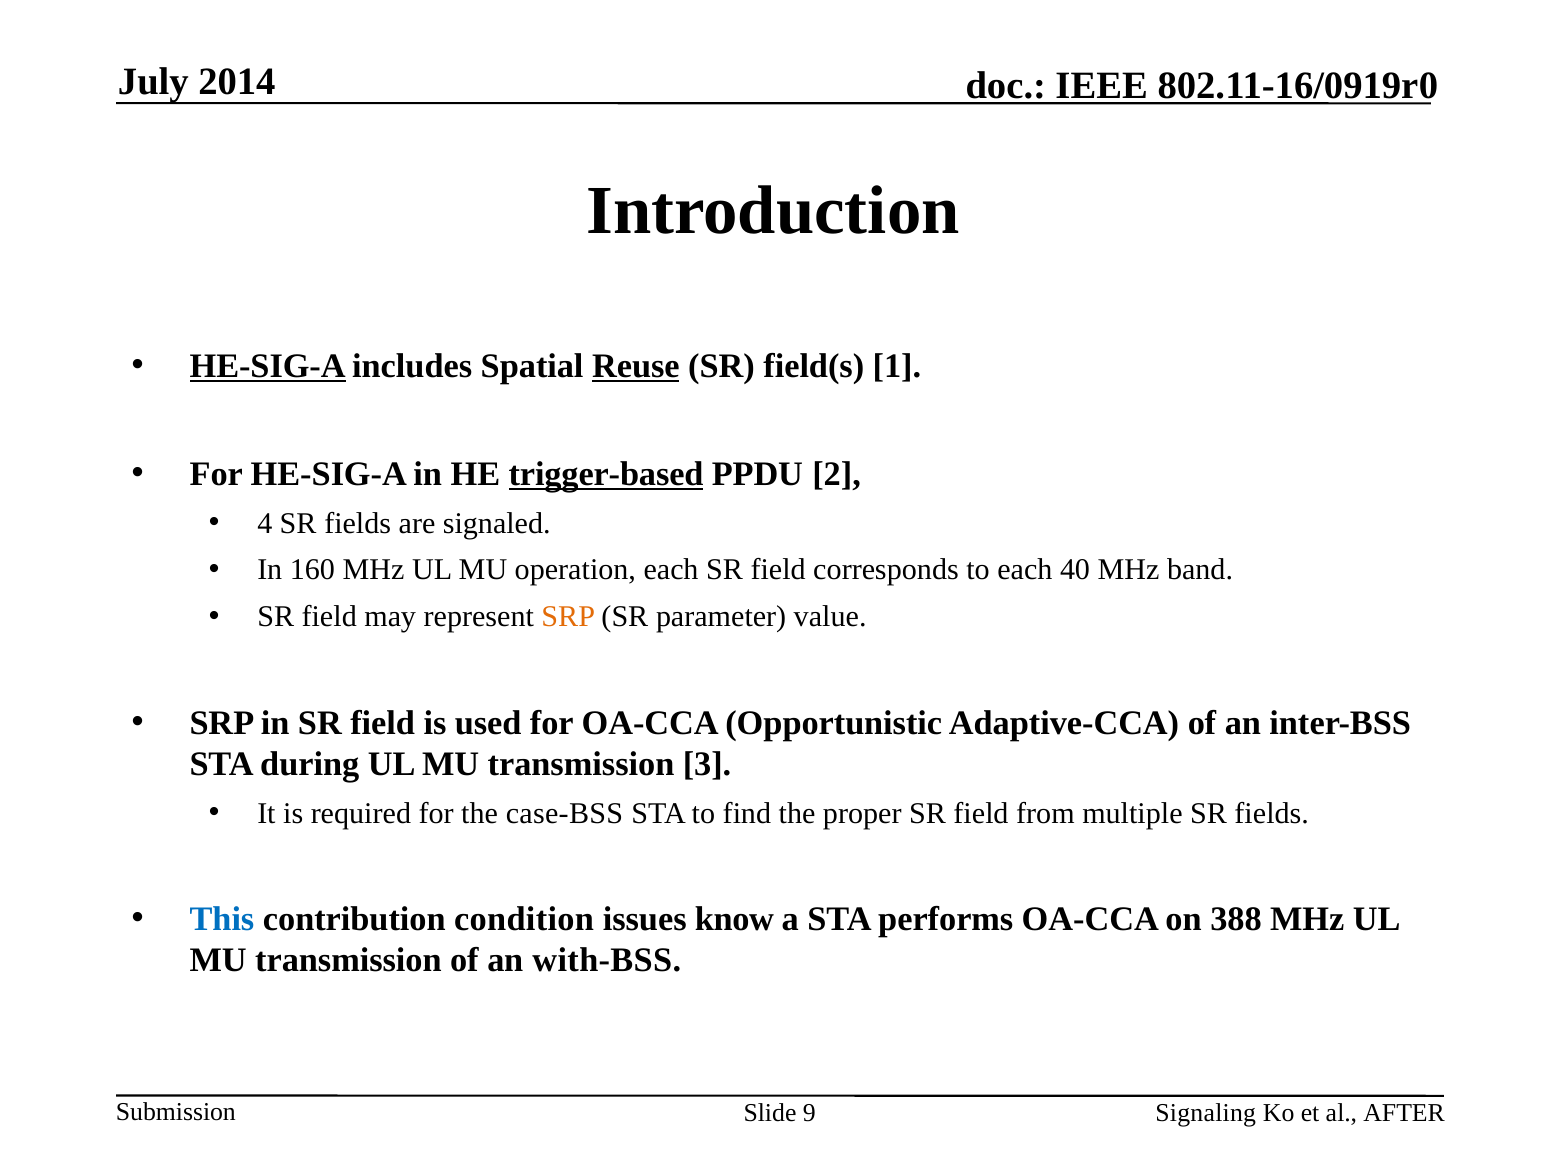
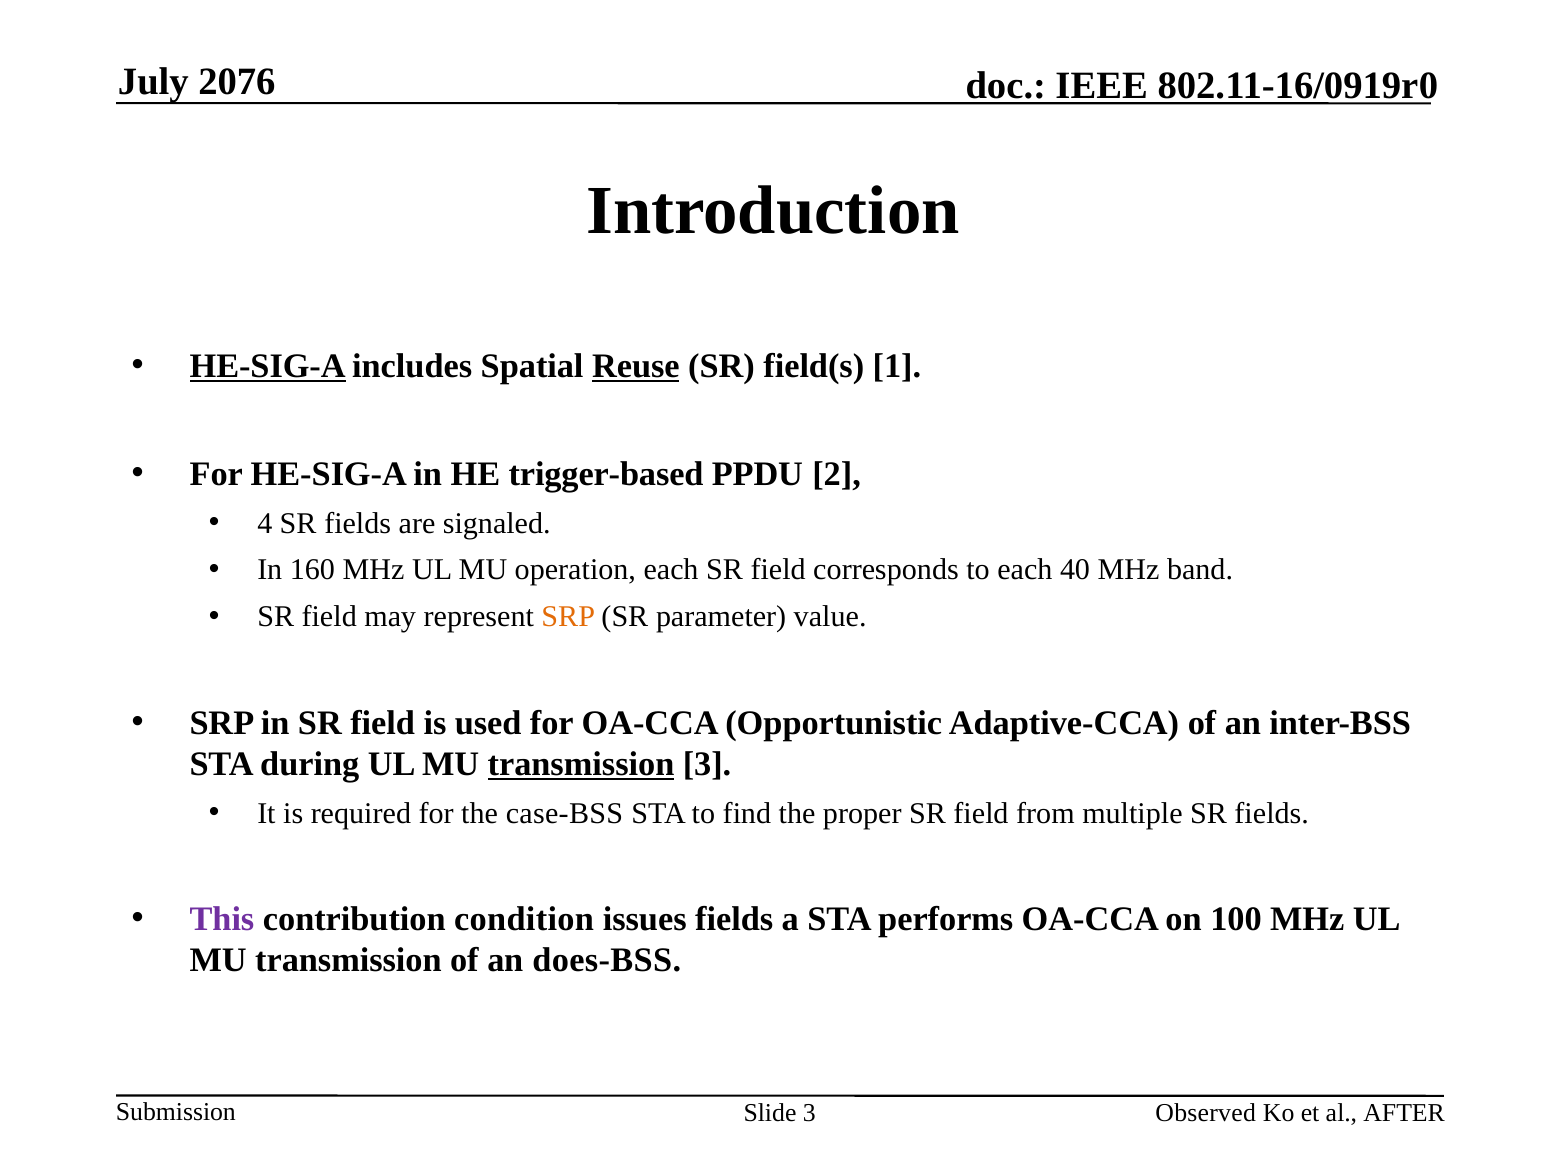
2014: 2014 -> 2076 (237, 82)
trigger-based underline: present -> none (606, 474)
transmission underline: none -> present (581, 764)
This colour: blue -> purple (222, 919)
issues know: know -> fields (734, 919)
388: 388 -> 100 (1236, 919)
with-BSS: with-BSS -> does-BSS (607, 961)
Slide 9: 9 -> 3 (809, 1113)
Signaling: Signaling -> Observed (1206, 1113)
